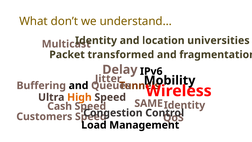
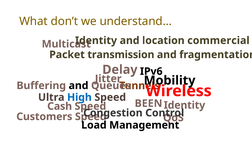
universities: universities -> commercial (218, 40)
transformed: transformed -> transmission (121, 55)
High colour: orange -> blue (79, 97)
SAME: SAME -> BEEN (149, 103)
